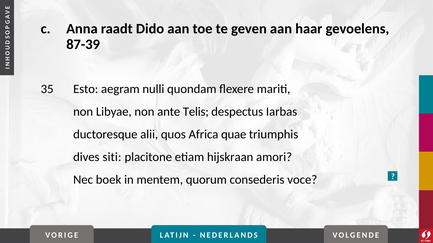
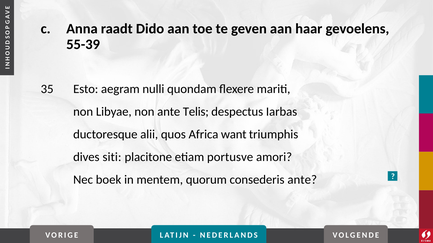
87-39: 87-39 -> 55-39 (83, 44)
quae: quae -> want (234, 135)
hijskraan: hijskraan -> portusve (230, 157)
consederis voce: voce -> ante (302, 180)
